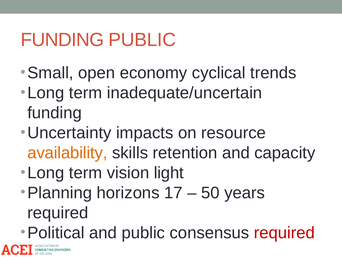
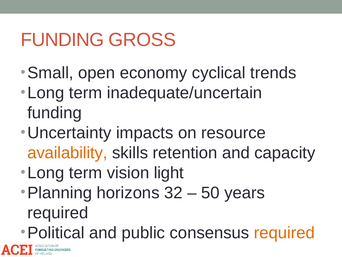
FUNDING PUBLIC: PUBLIC -> GROSS (142, 40)
17: 17 -> 32 (173, 192)
required colour: red -> orange (284, 232)
